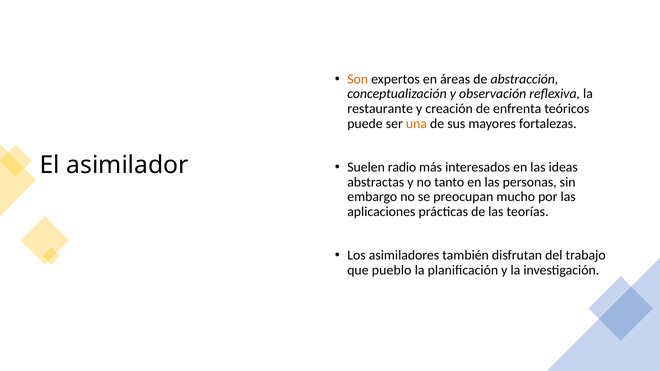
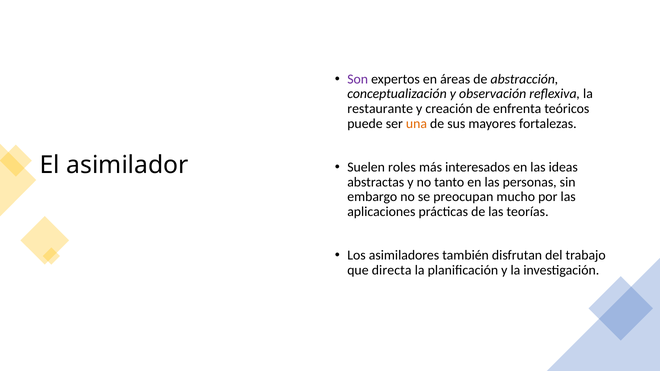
Son colour: orange -> purple (358, 79)
radio: radio -> roles (402, 167)
pueblo: pueblo -> directa (392, 270)
